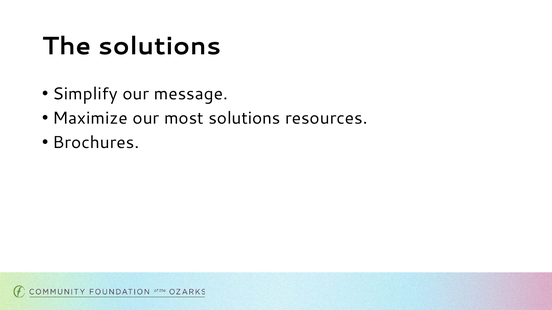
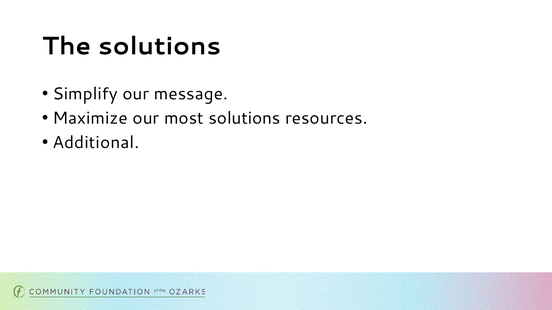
Brochures: Brochures -> Additional (96, 143)
